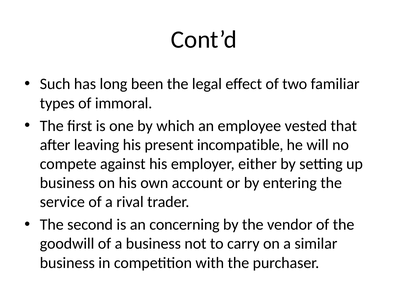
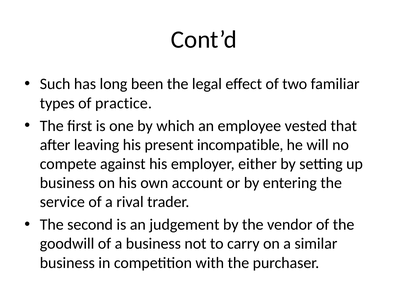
immoral: immoral -> practice (123, 103)
concerning: concerning -> judgement (184, 225)
